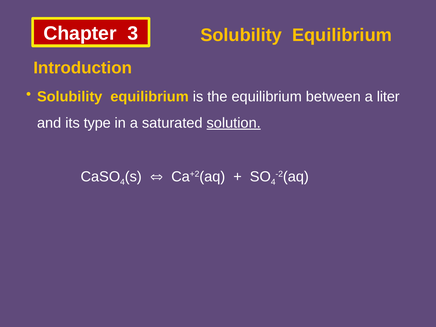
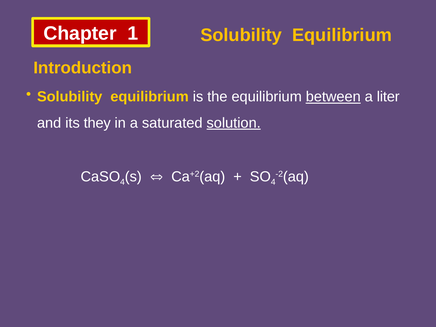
3: 3 -> 1 (133, 33)
between underline: none -> present (333, 97)
type: type -> they (97, 123)
